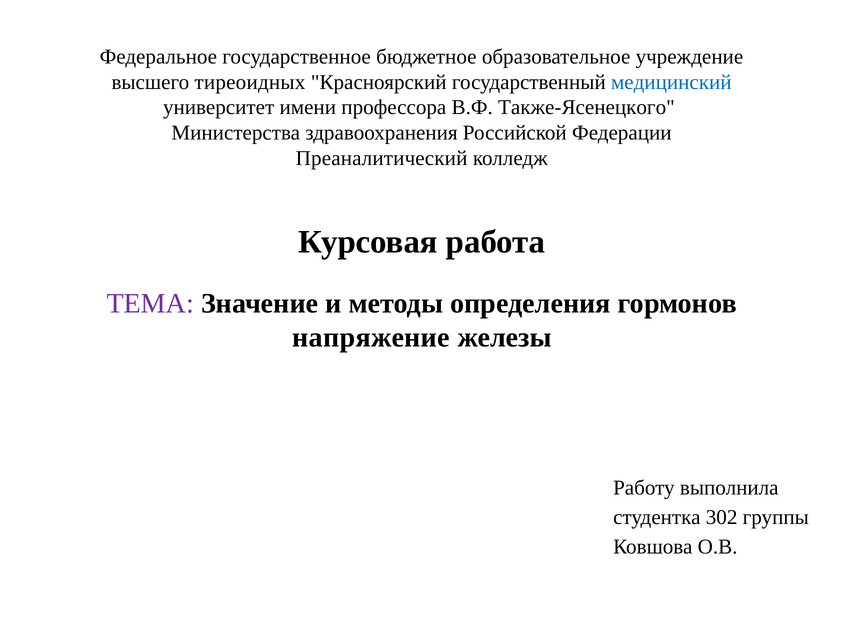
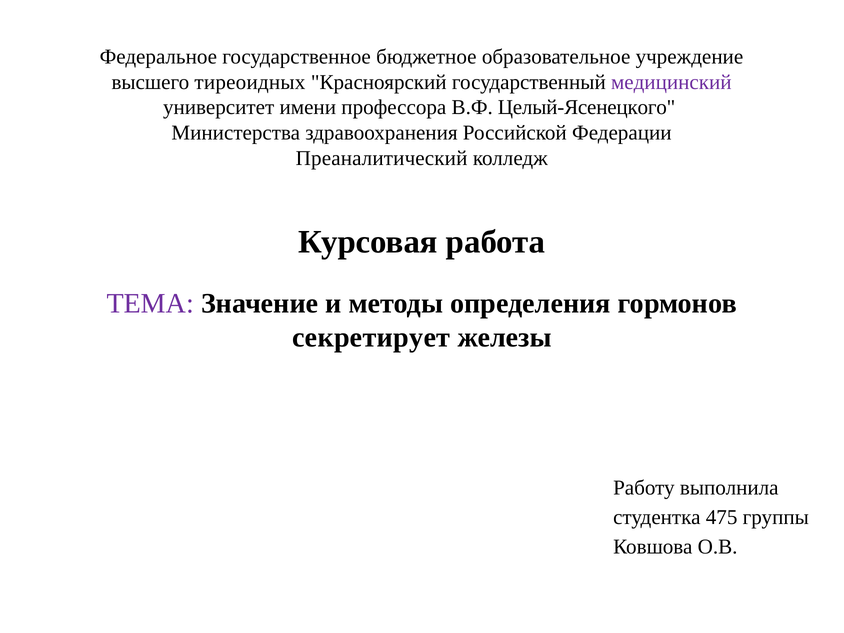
медицинский colour: blue -> purple (671, 82)
Также-Ясенецкого: Также-Ясенецкого -> Целый-Ясенецкого (587, 108)
напряжение: напряжение -> секретирует (371, 337)
302: 302 -> 475 (722, 517)
